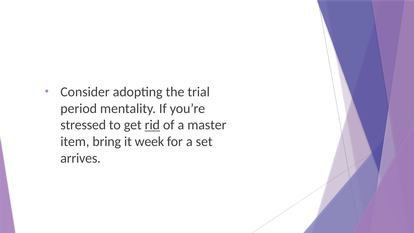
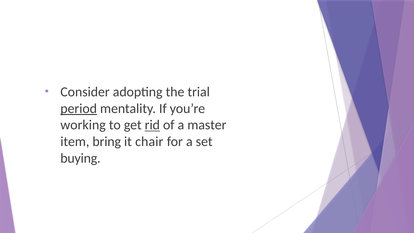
period underline: none -> present (79, 108)
stressed: stressed -> working (83, 125)
week: week -> chair (149, 142)
arrives: arrives -> buying (80, 158)
